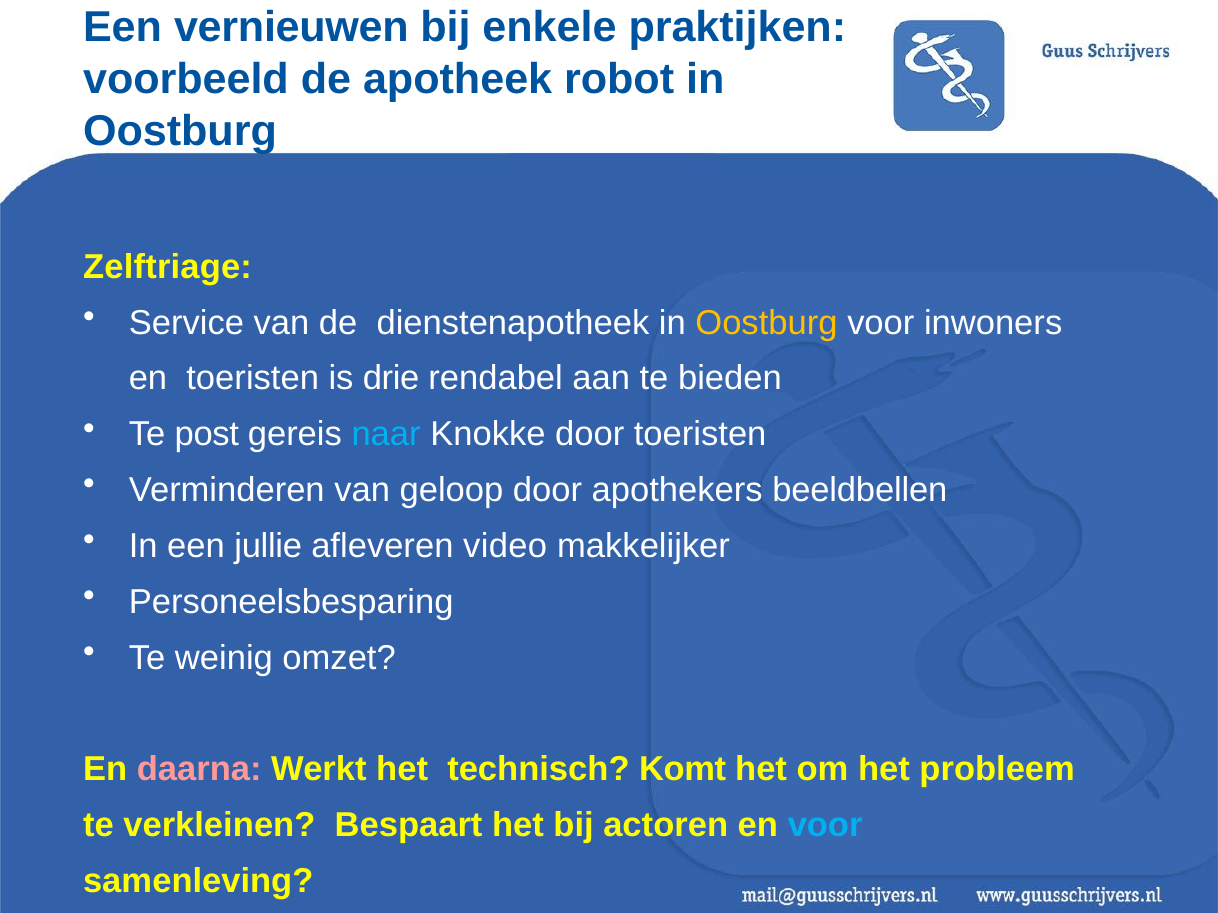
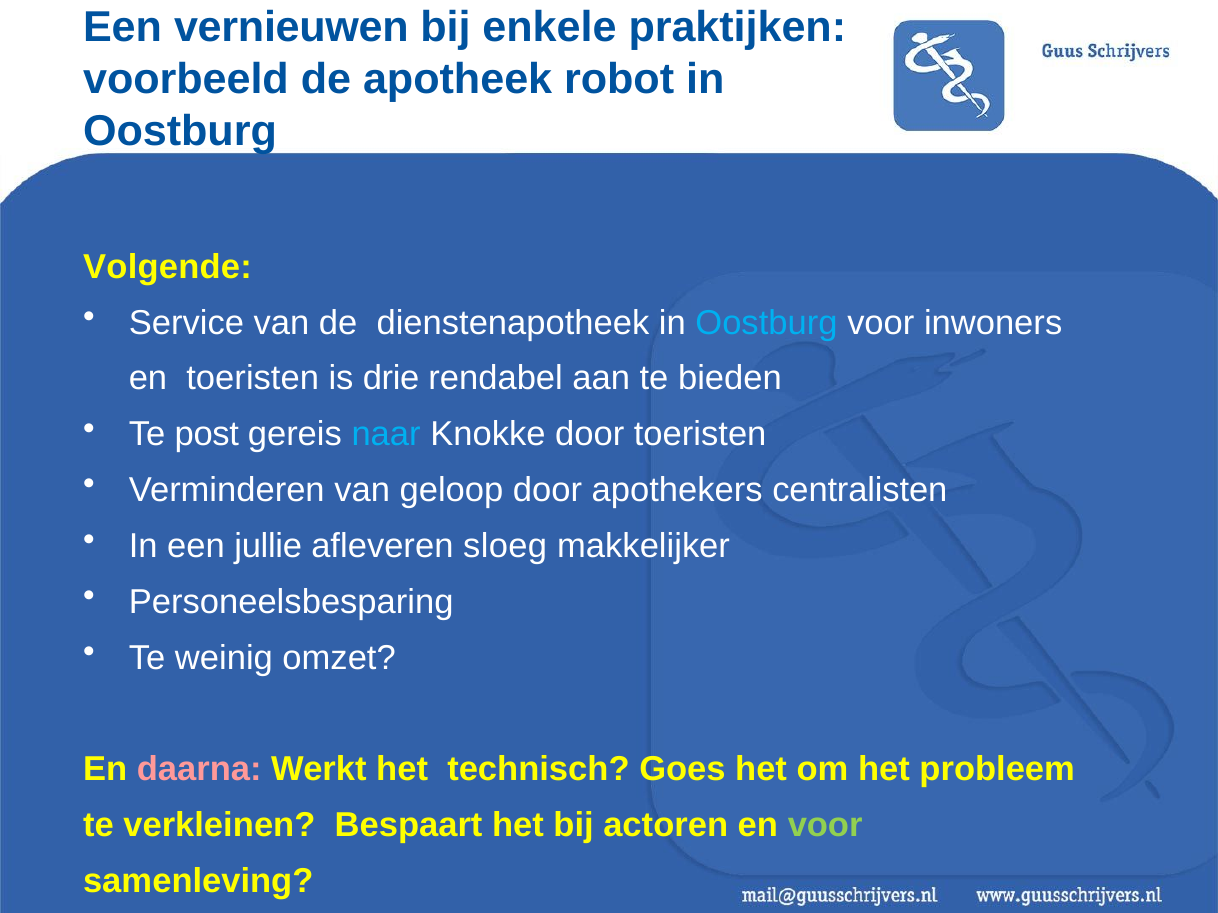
Zelftriage: Zelftriage -> Volgende (168, 267)
Oostburg colour: yellow -> light blue (766, 323)
beeldbellen: beeldbellen -> centralisten (860, 490)
video: video -> sloeg (505, 546)
Komt: Komt -> Goes (682, 770)
voor colour: light blue -> light green (825, 826)
